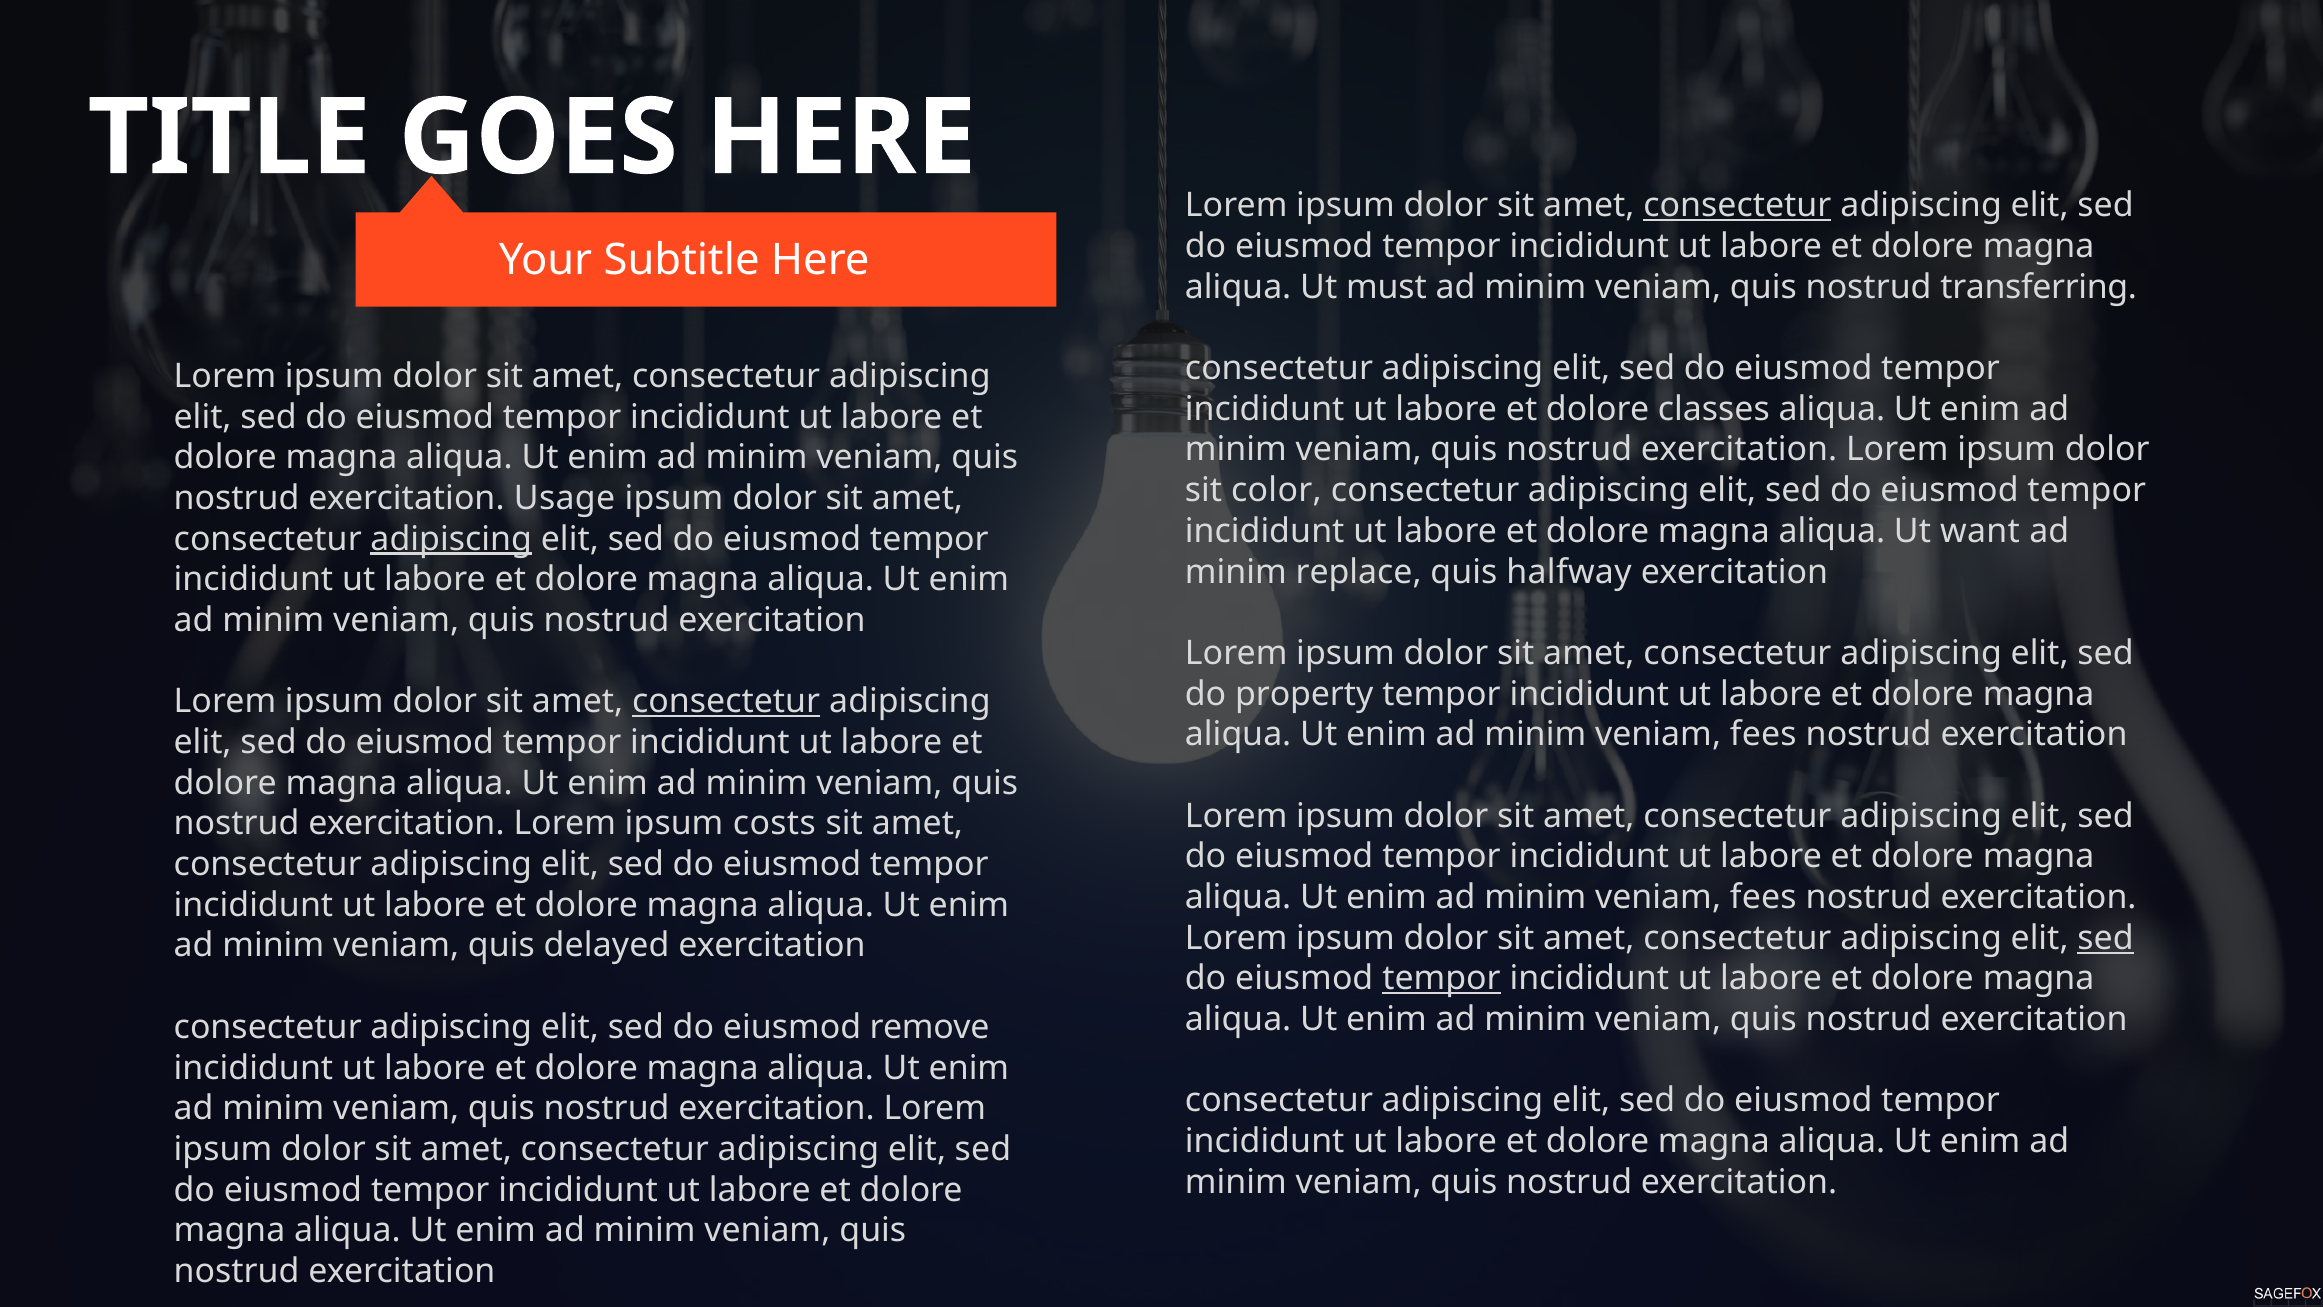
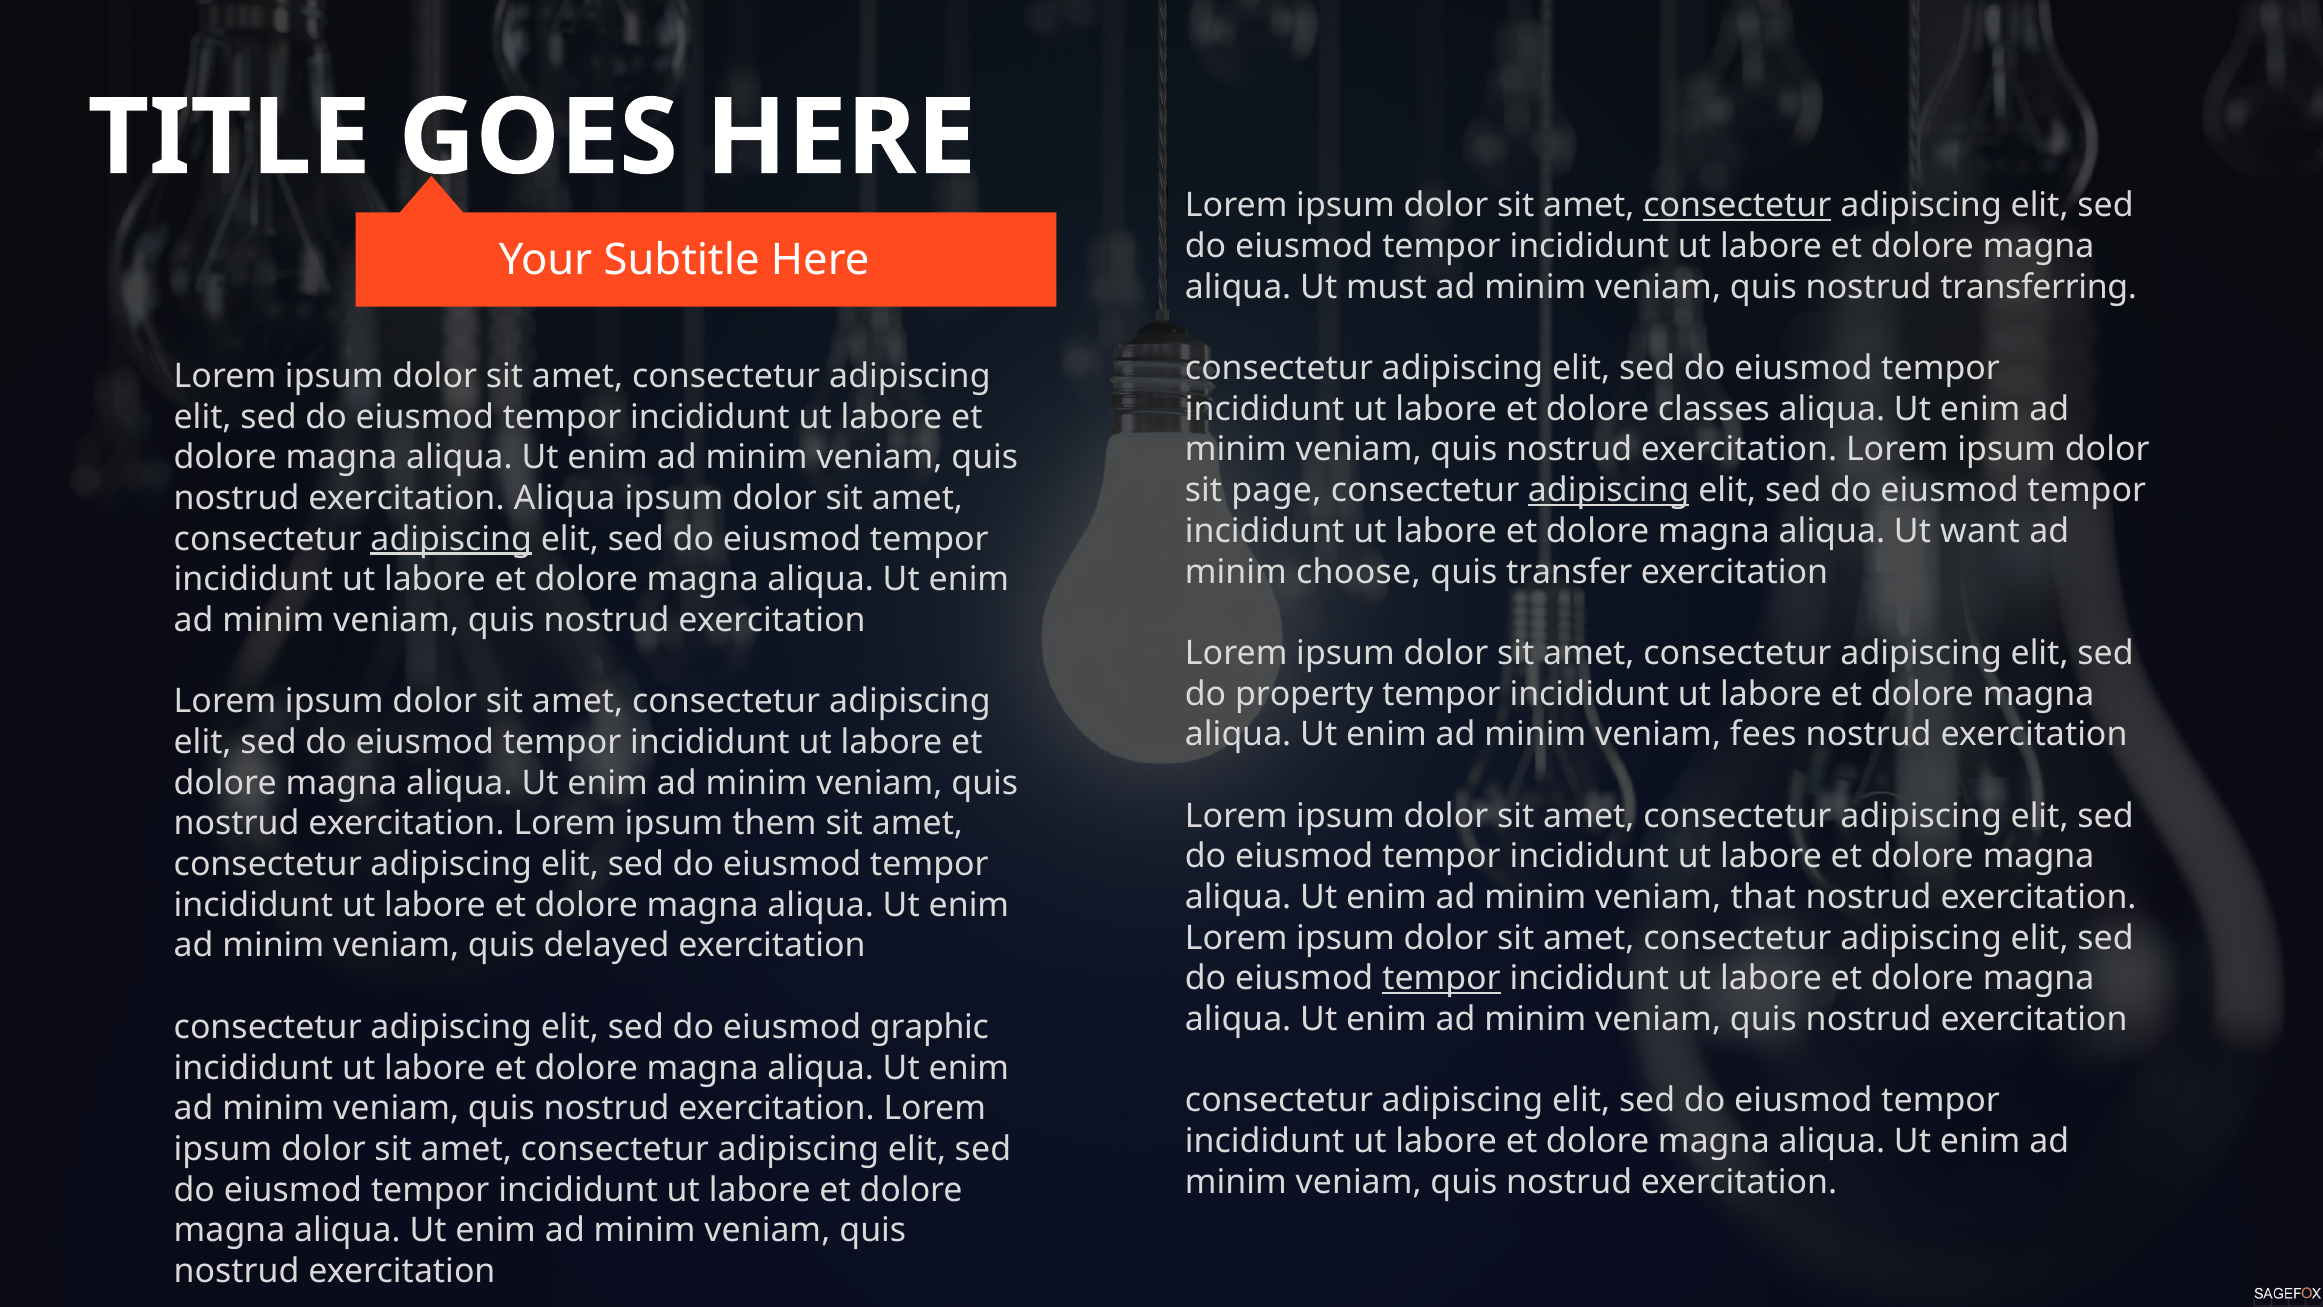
color: color -> page (1276, 490)
adipiscing underline: none -> present (1609, 490)
exercitation Usage: Usage -> Aliqua (565, 498)
replace: replace -> choose (1358, 572)
halfway: halfway -> transfer (1569, 572)
consectetur underline: present -> none (726, 701)
costs: costs -> them (774, 824)
fees: fees -> that (1763, 897)
sed underline: present -> none (2106, 938)
remove: remove -> graphic (929, 1027)
